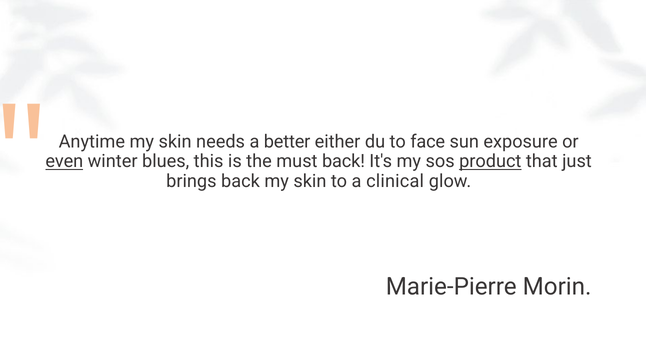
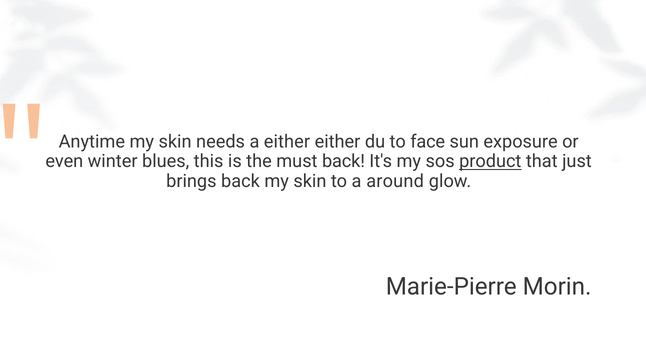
a better: better -> either (287, 142)
even underline: present -> none (64, 161)
clinical: clinical -> around (395, 181)
